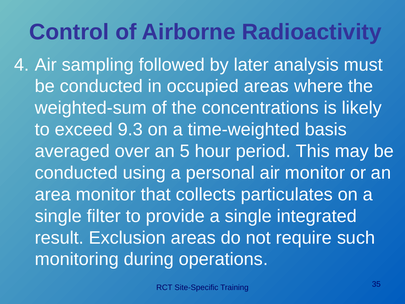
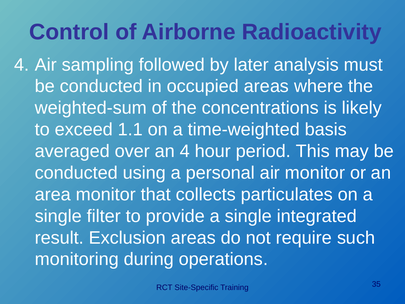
9.3: 9.3 -> 1.1 (130, 130)
an 5: 5 -> 4 (185, 151)
